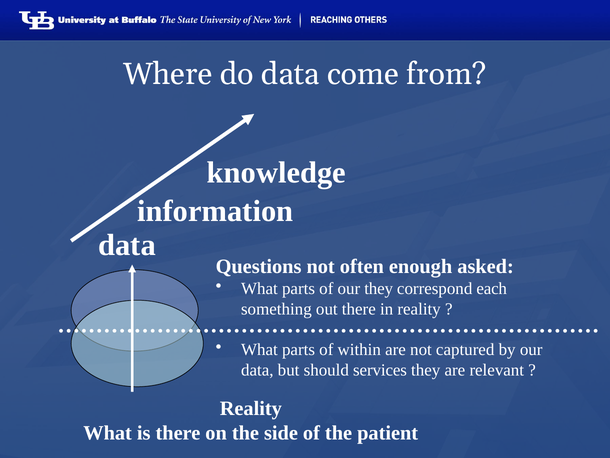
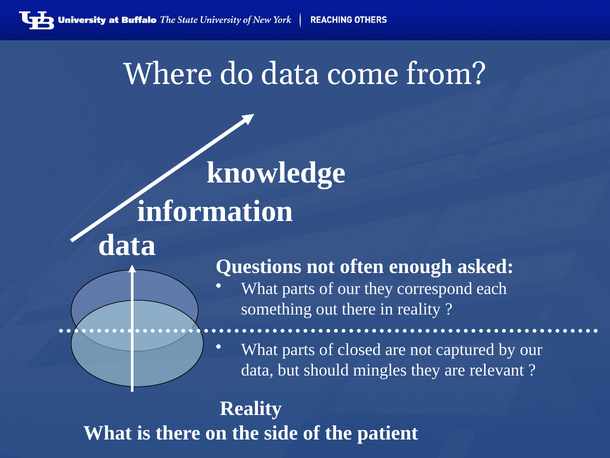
within: within -> closed (359, 349)
services: services -> mingles (380, 370)
